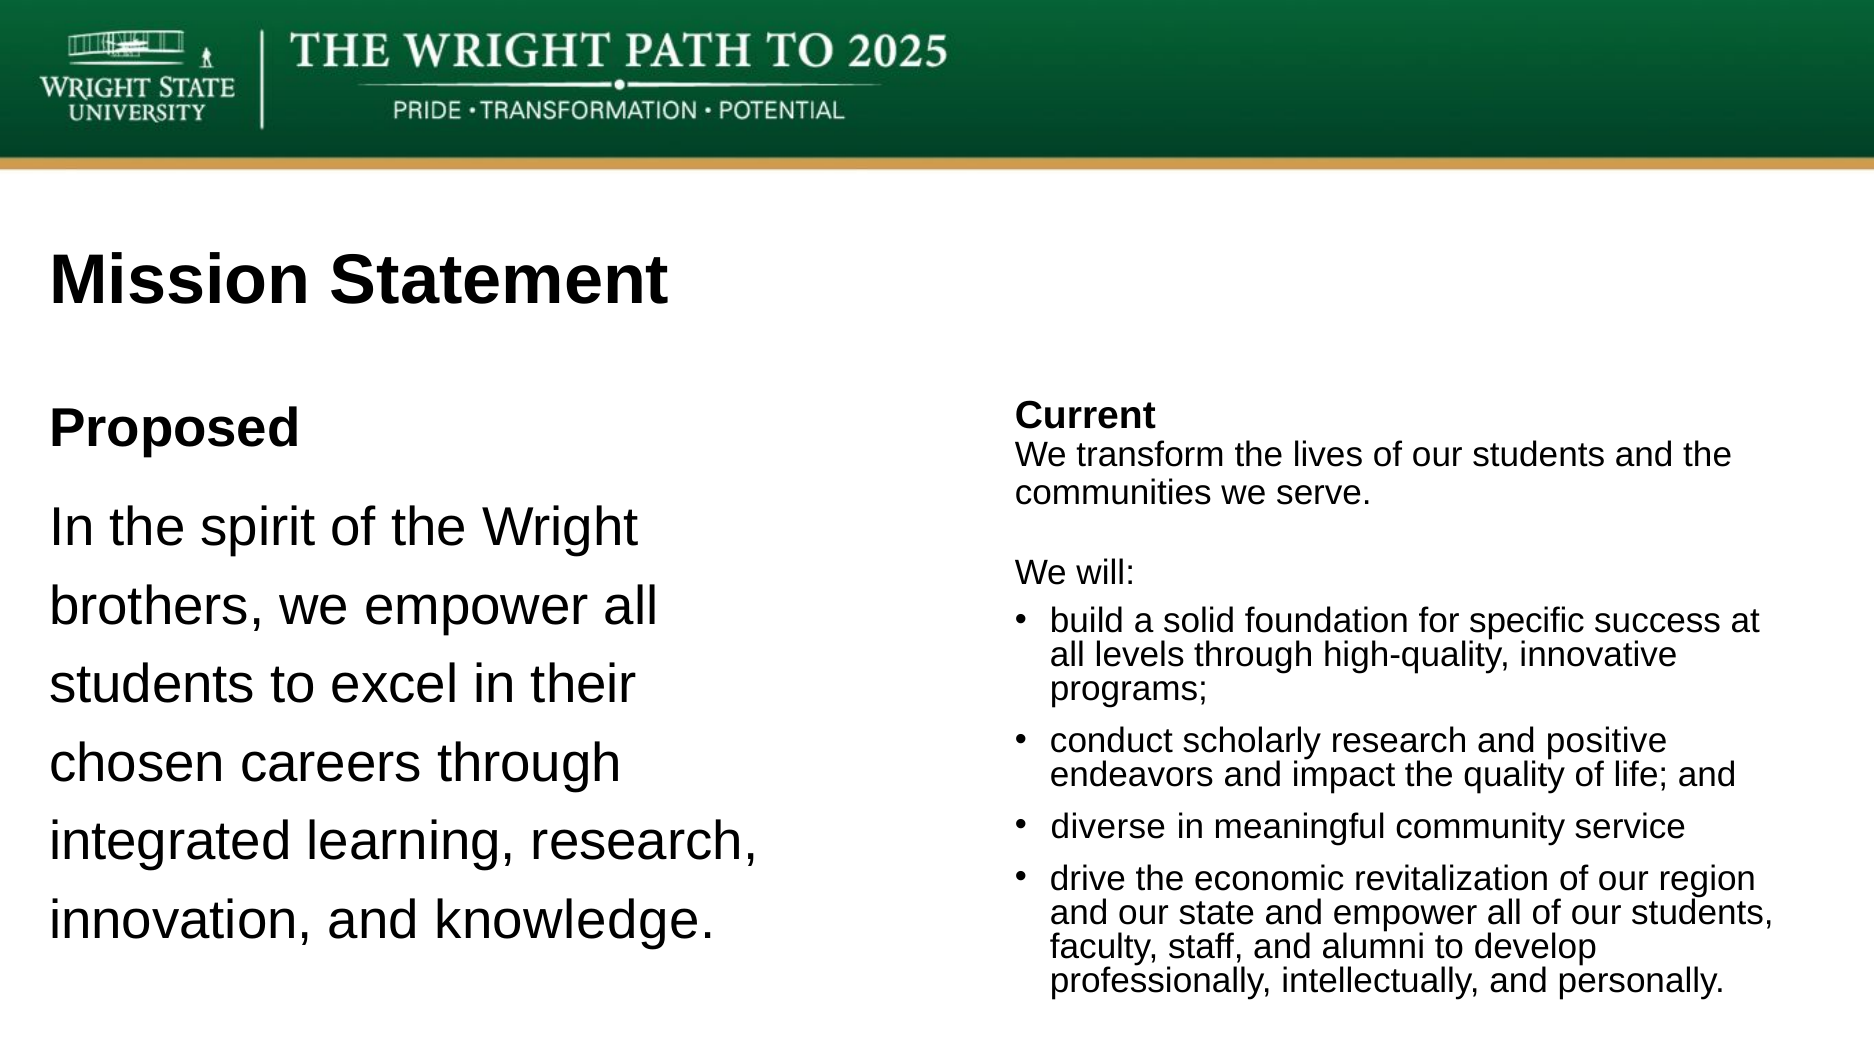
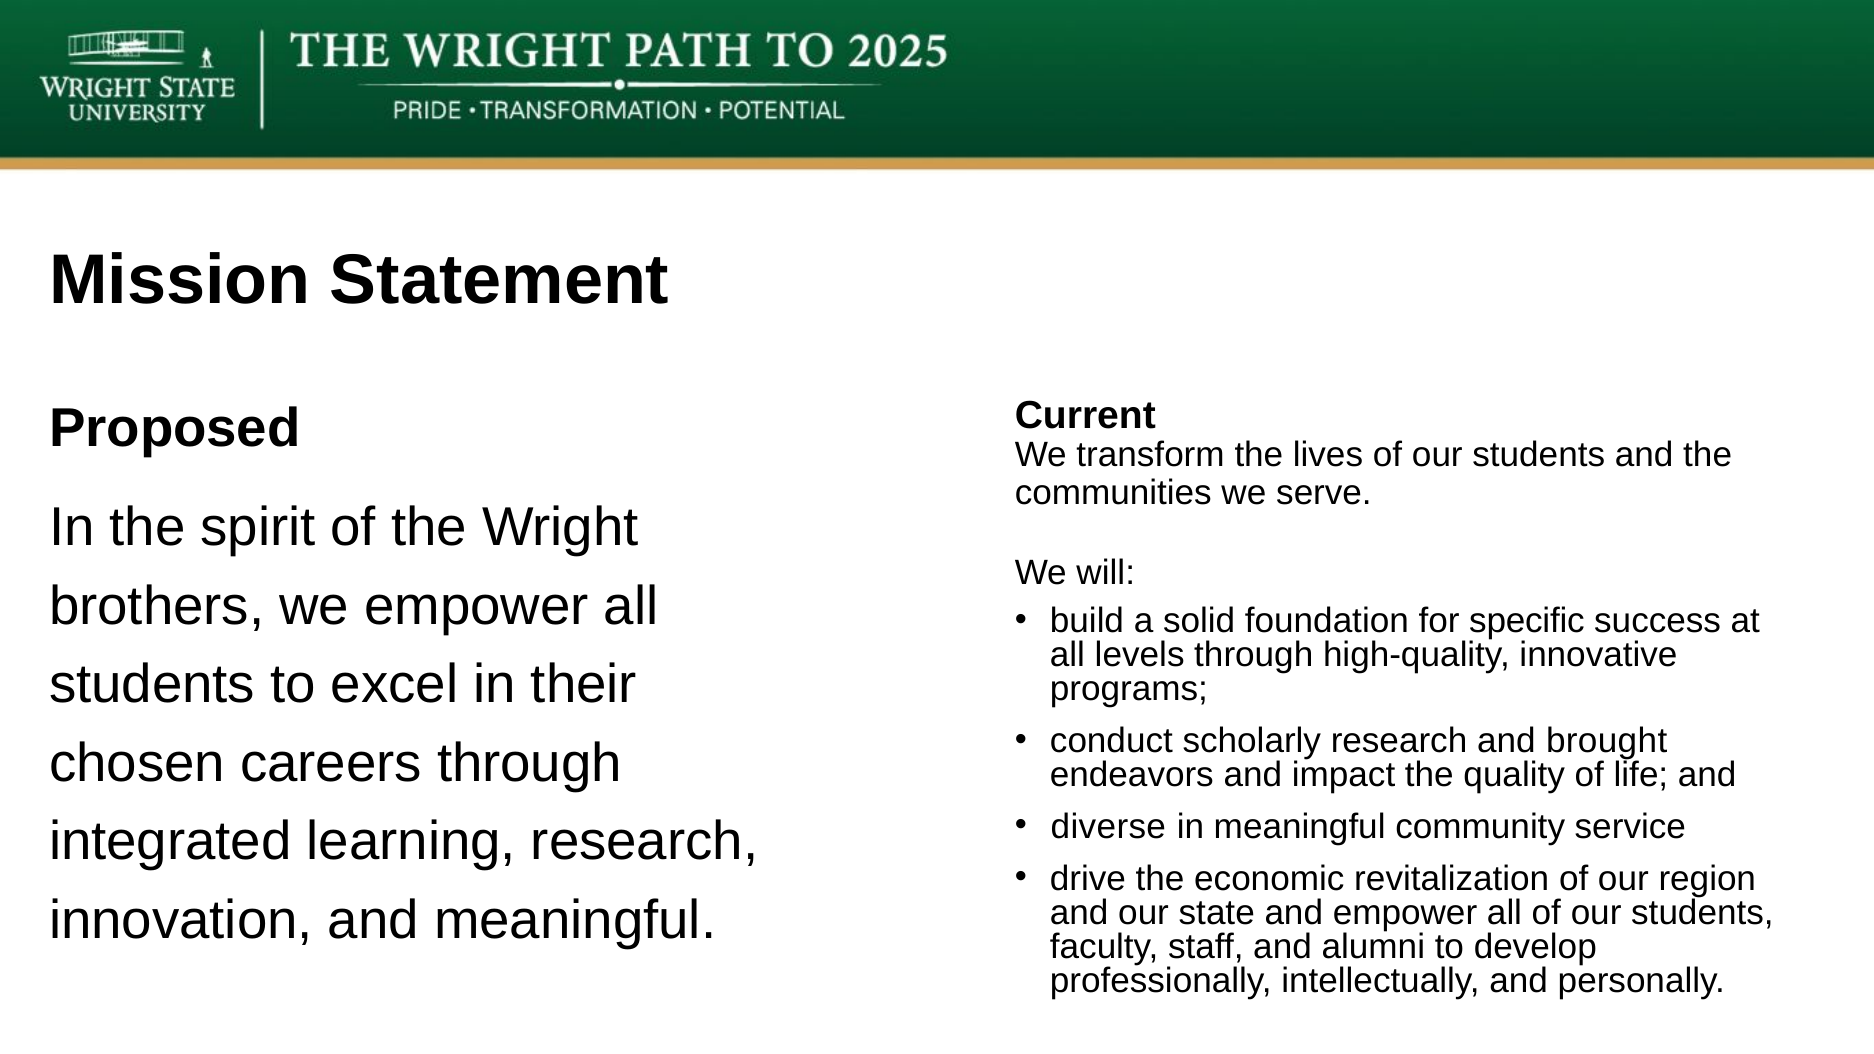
positive: positive -> brought (1607, 741)
and knowledge: knowledge -> meaningful (575, 920)
